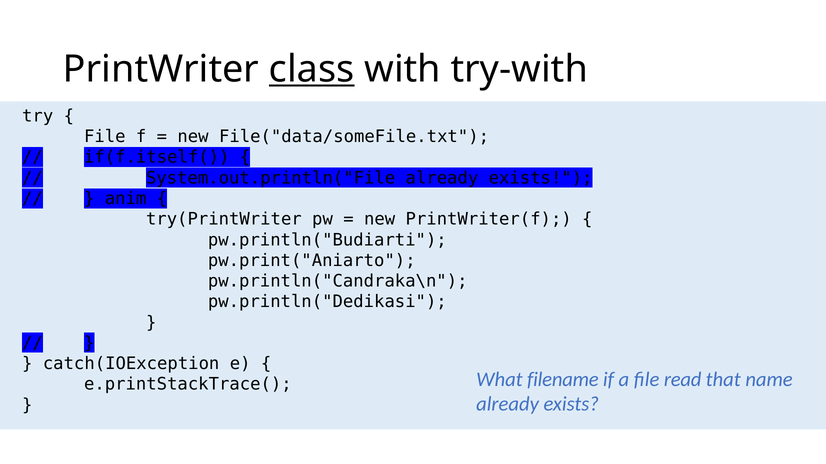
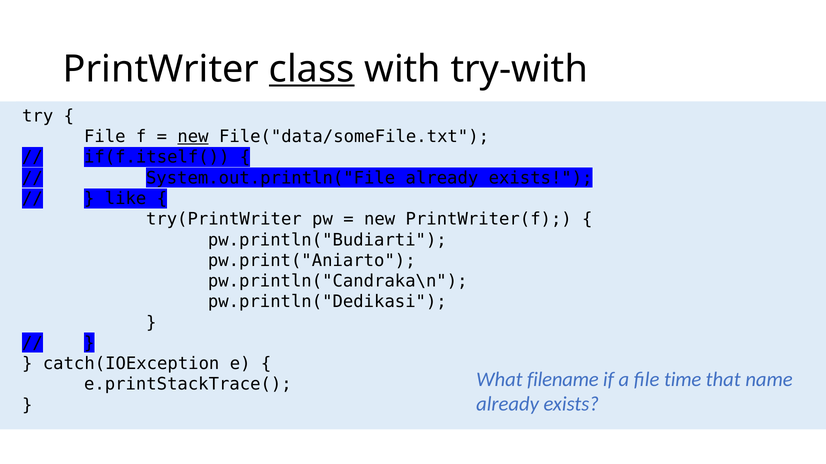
new underline: none -> present (193, 137)
anim: anim -> like (126, 199)
read: read -> time (683, 380)
